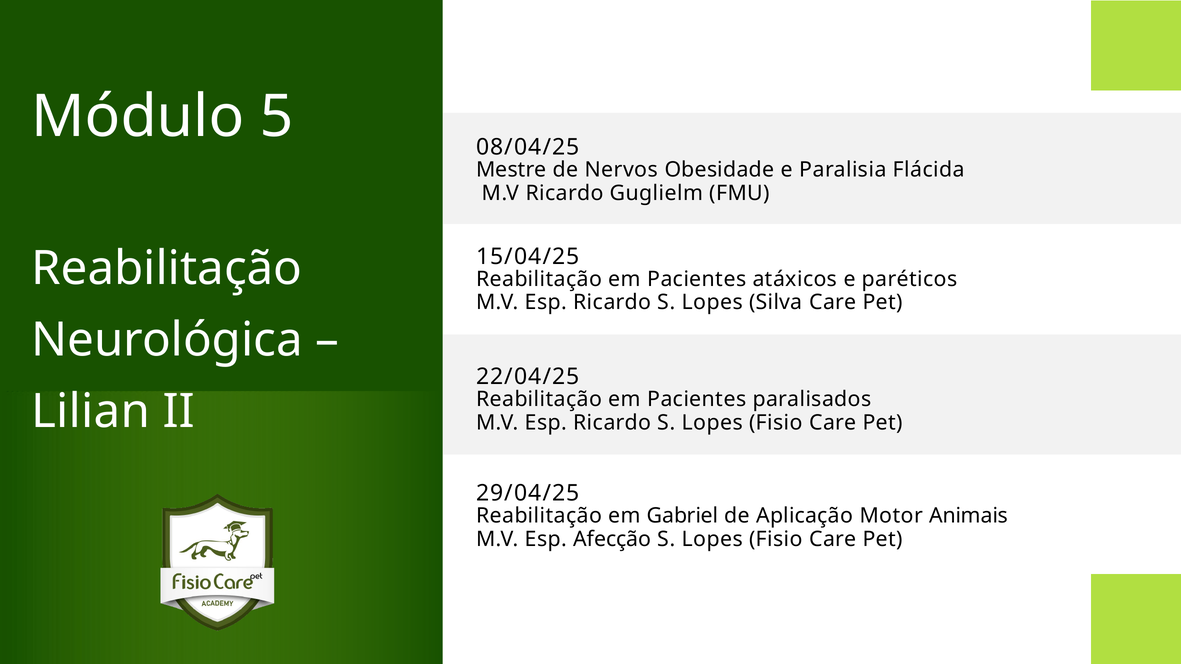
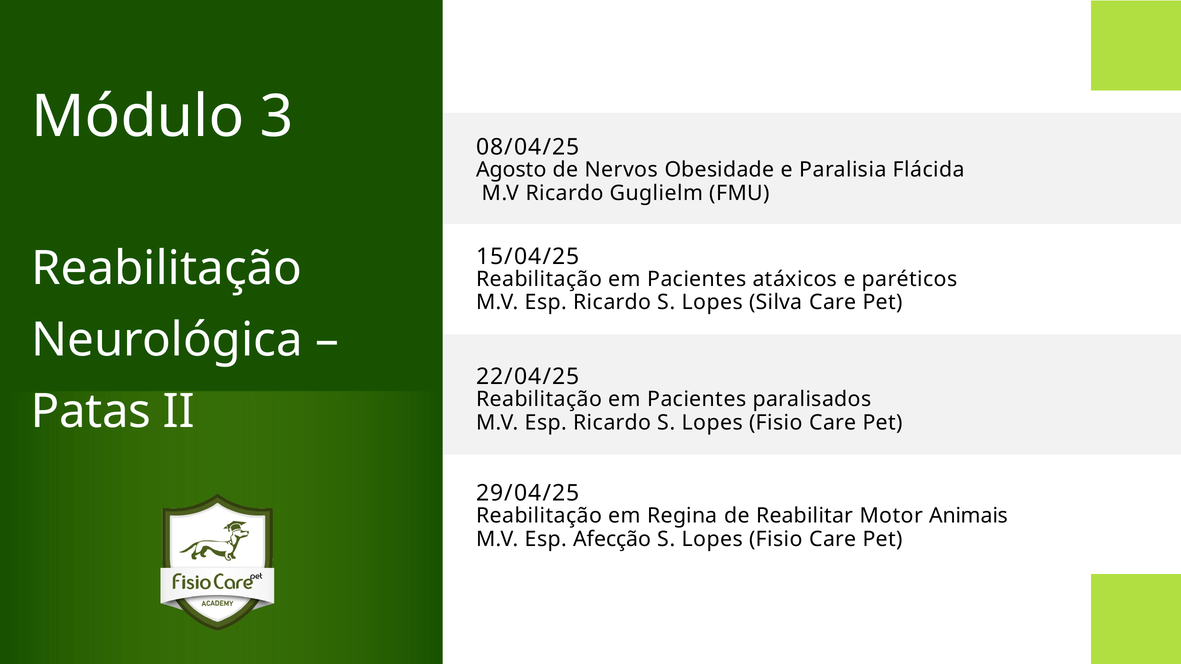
5: 5 -> 3 (276, 117)
Mestre: Mestre -> Agosto (511, 170)
Lilian: Lilian -> Patas (91, 412)
Gabriel: Gabriel -> Regina (682, 516)
Aplicação: Aplicação -> Reabilitar (805, 516)
